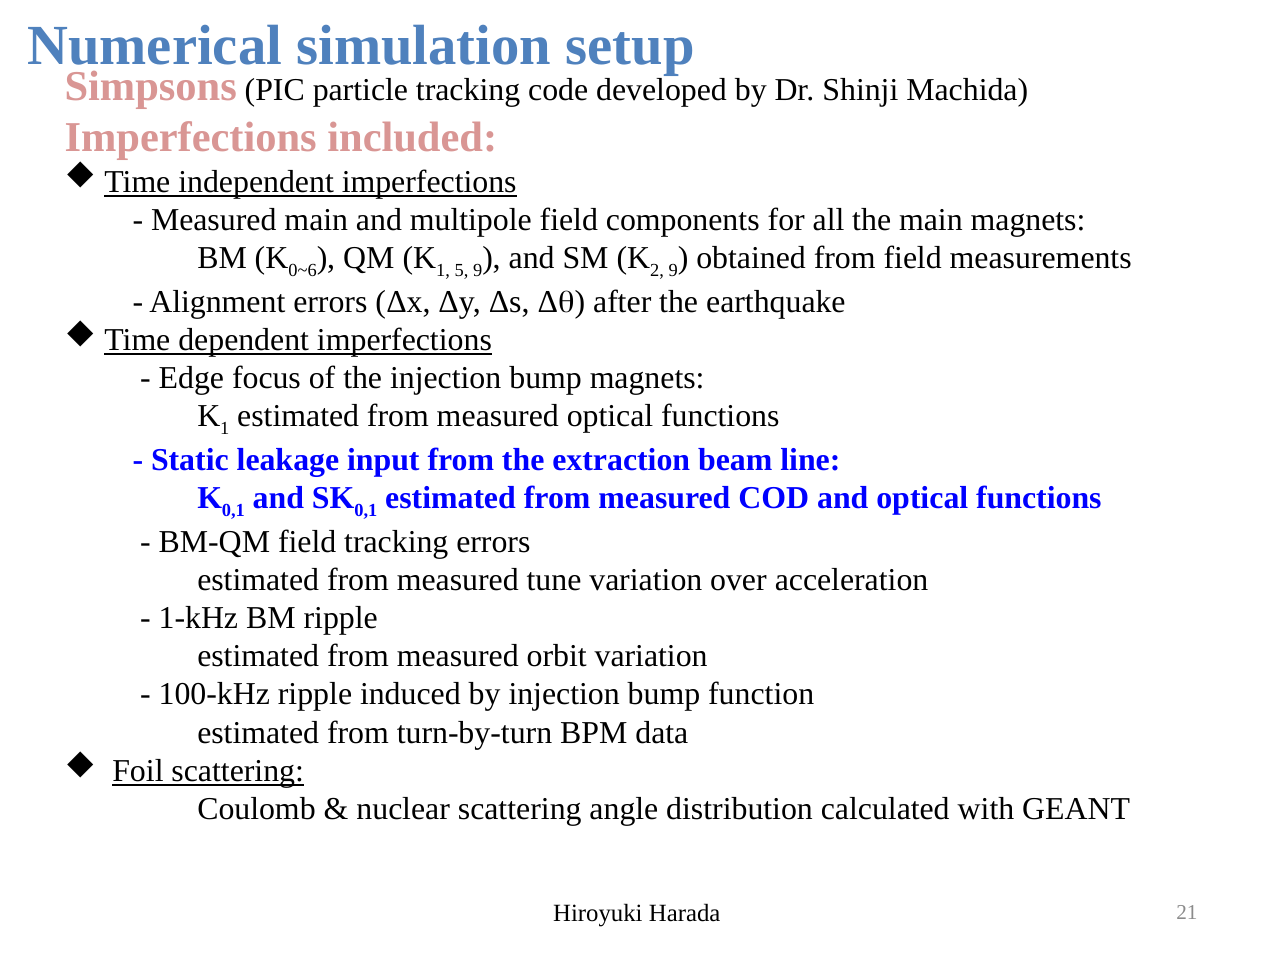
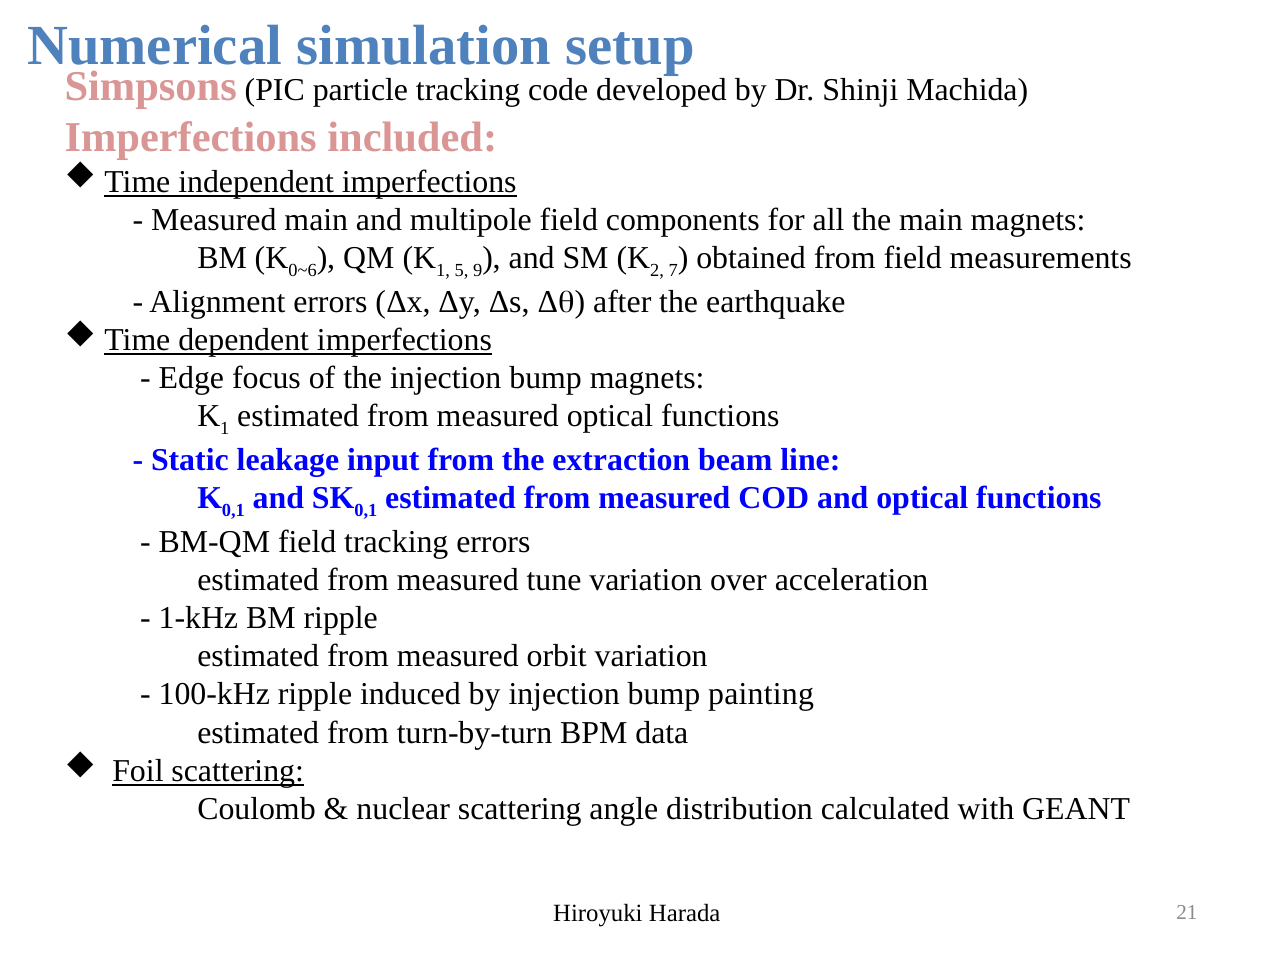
9: 9 -> 7 (673, 270)
function: function -> painting (761, 694)
